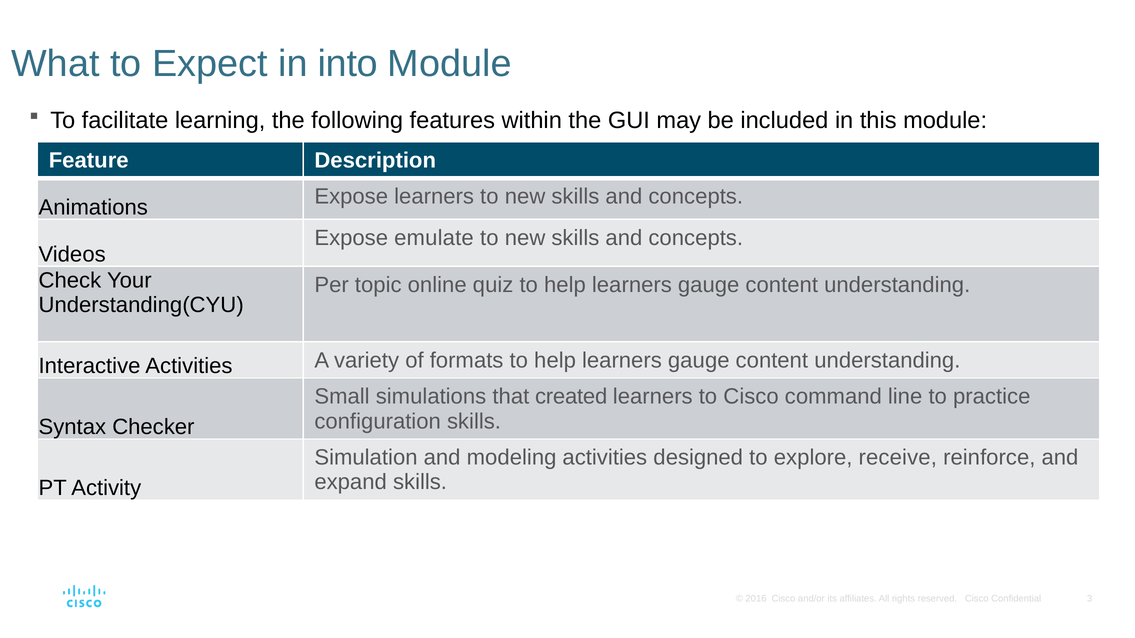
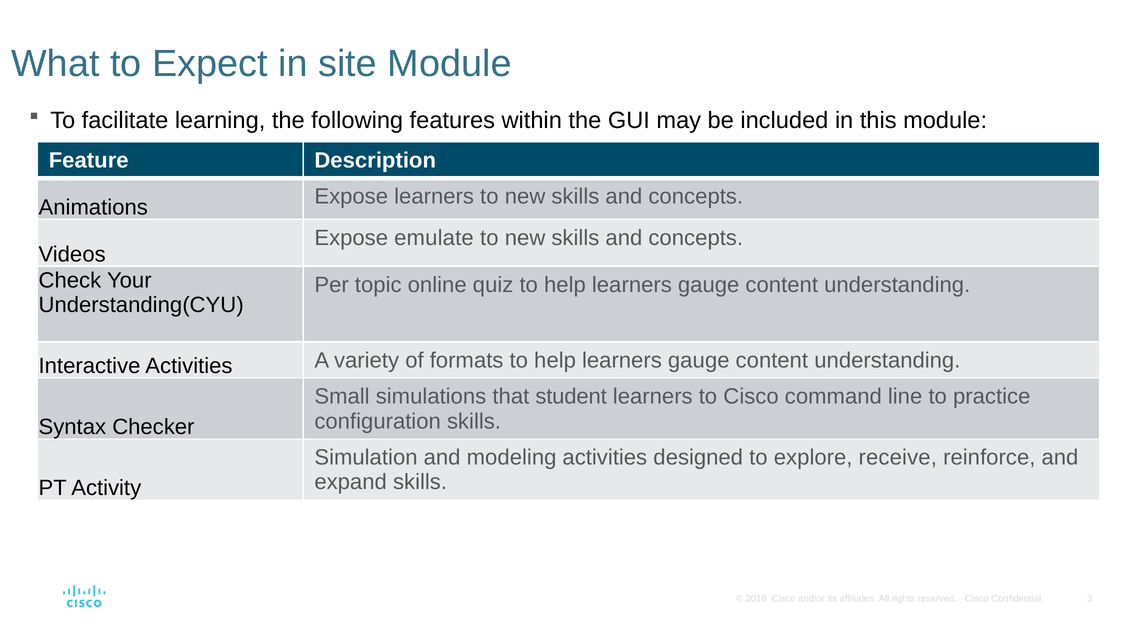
into: into -> site (348, 64)
created: created -> student (571, 397)
